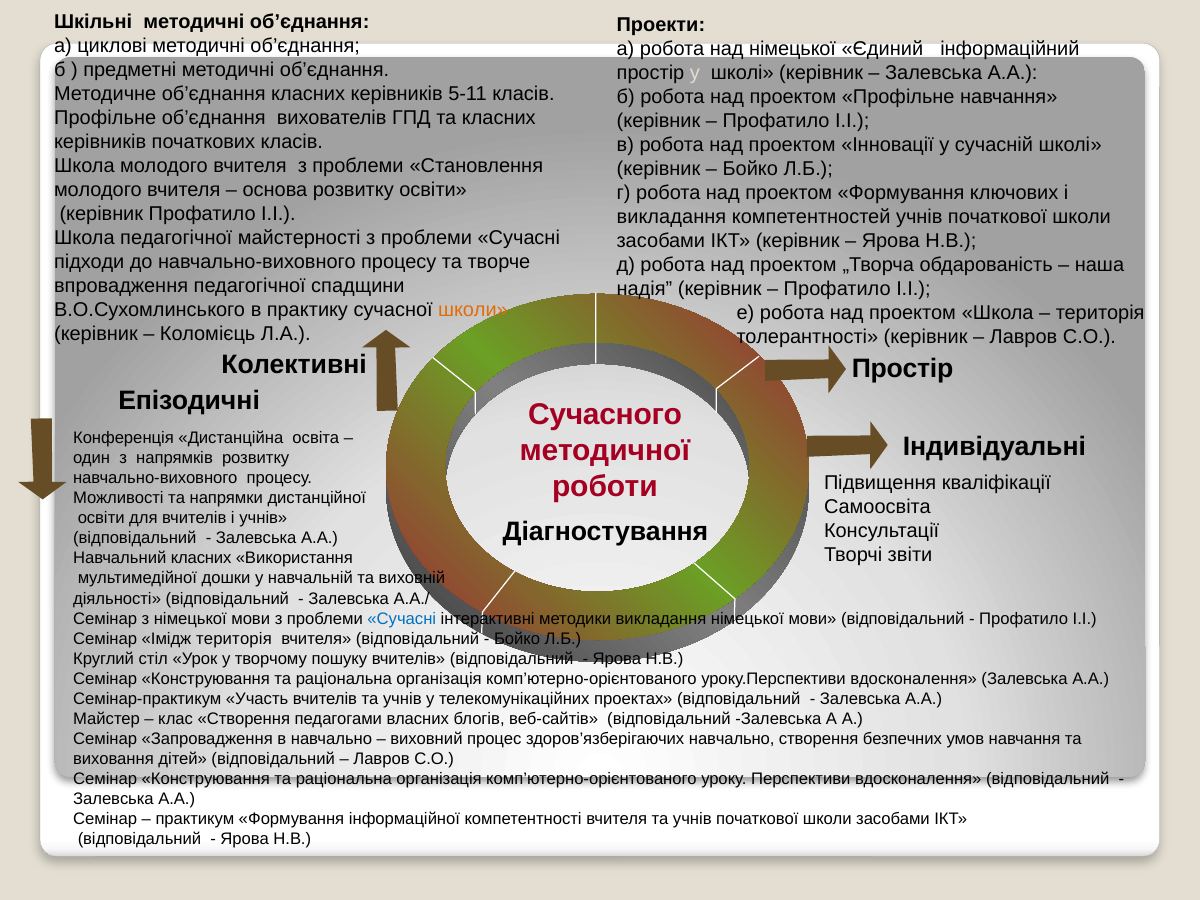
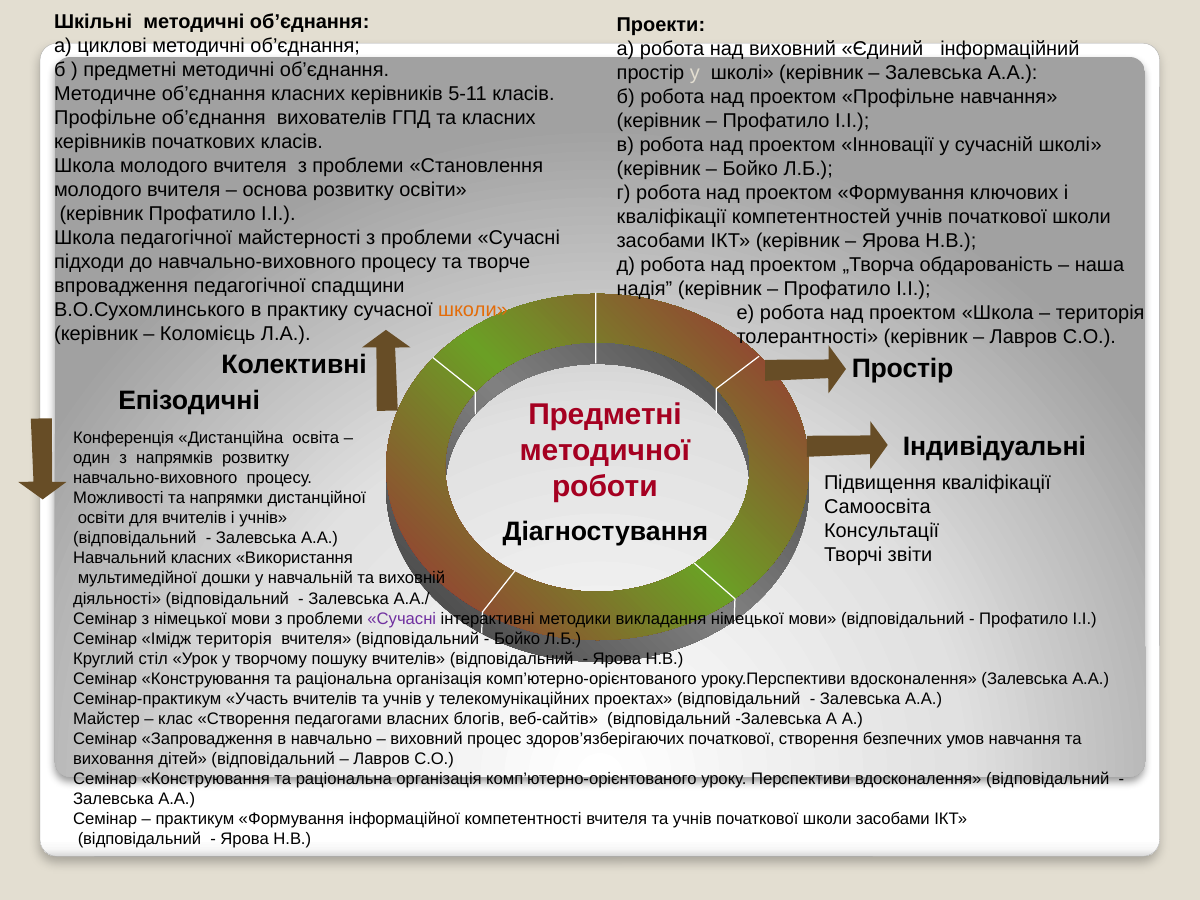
над німецької: німецької -> виховний (793, 49)
викладання: викладання -> кваліфікації (672, 217)
Епізодичні Сучасного: Сучасного -> Предметні (605, 415)
Сучасні colour: blue -> purple (402, 619)
здоров’язберігаючих навчально: навчально -> початкової (732, 739)
